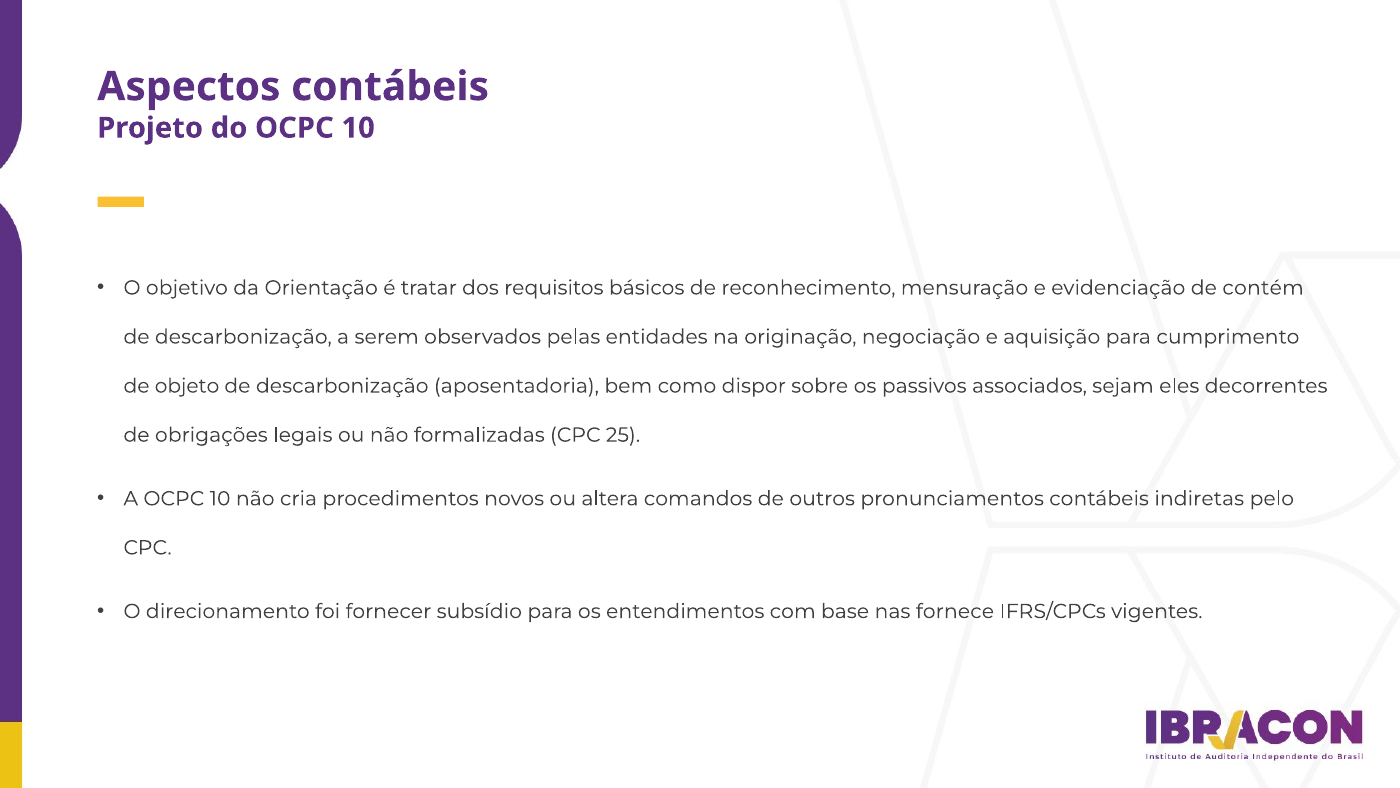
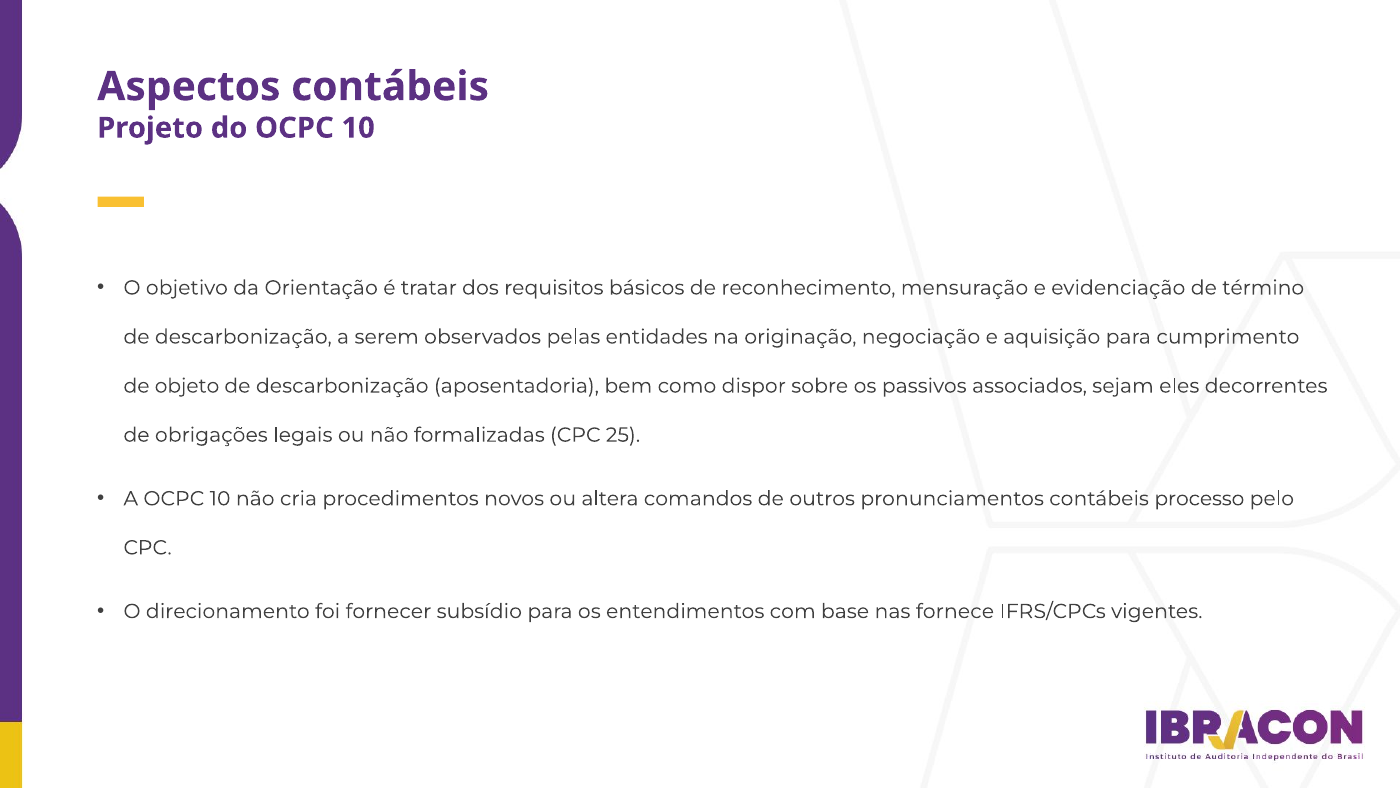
contém: contém -> término (1263, 288)
indiretas: indiretas -> processo (1199, 498)
